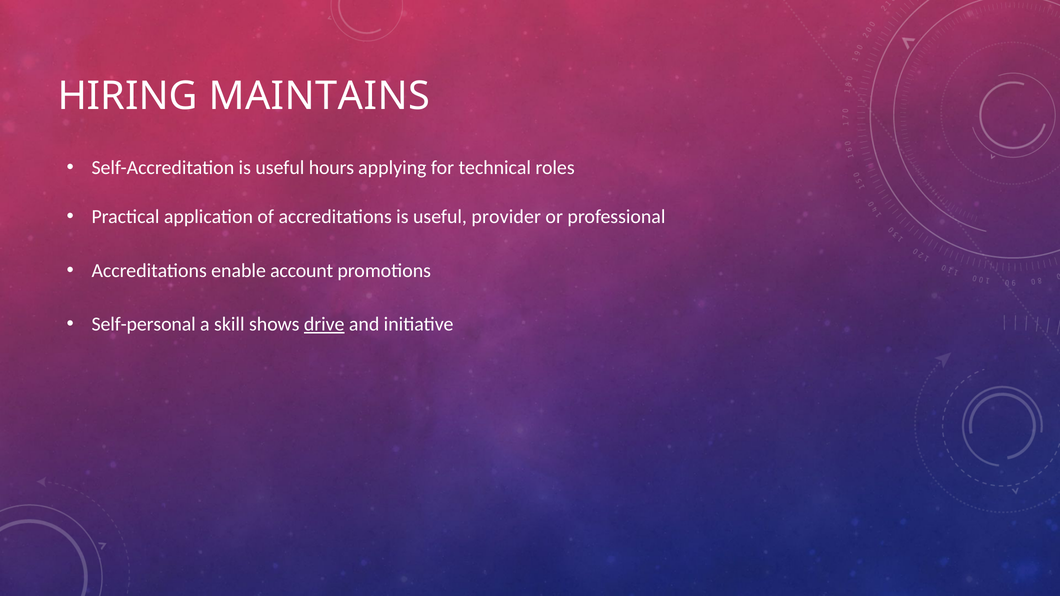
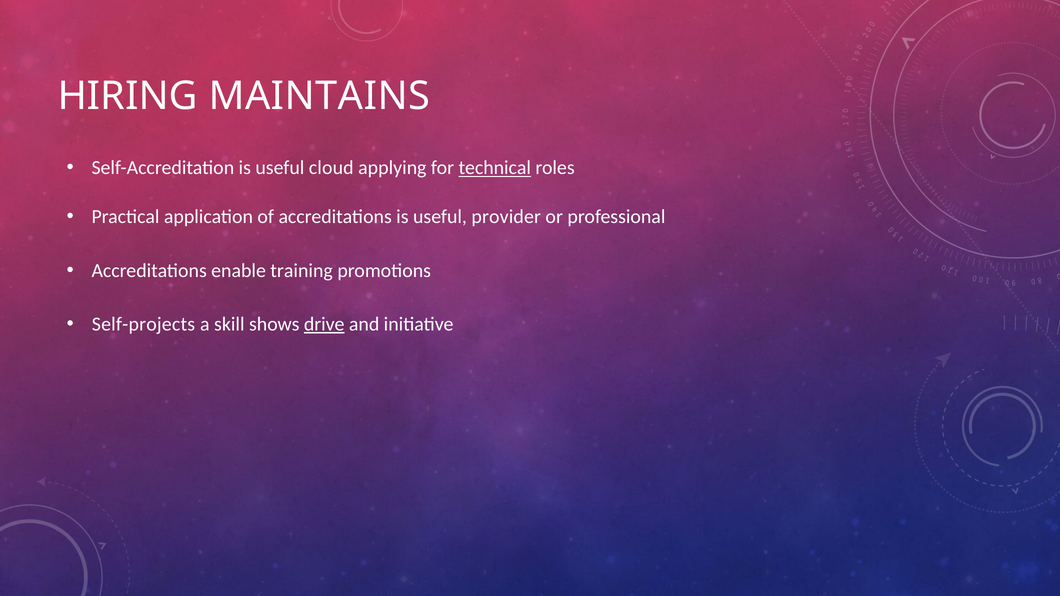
hours: hours -> cloud (331, 168)
technical underline: none -> present (495, 168)
account: account -> training (302, 271)
Self-personal: Self-personal -> Self-projects (143, 324)
